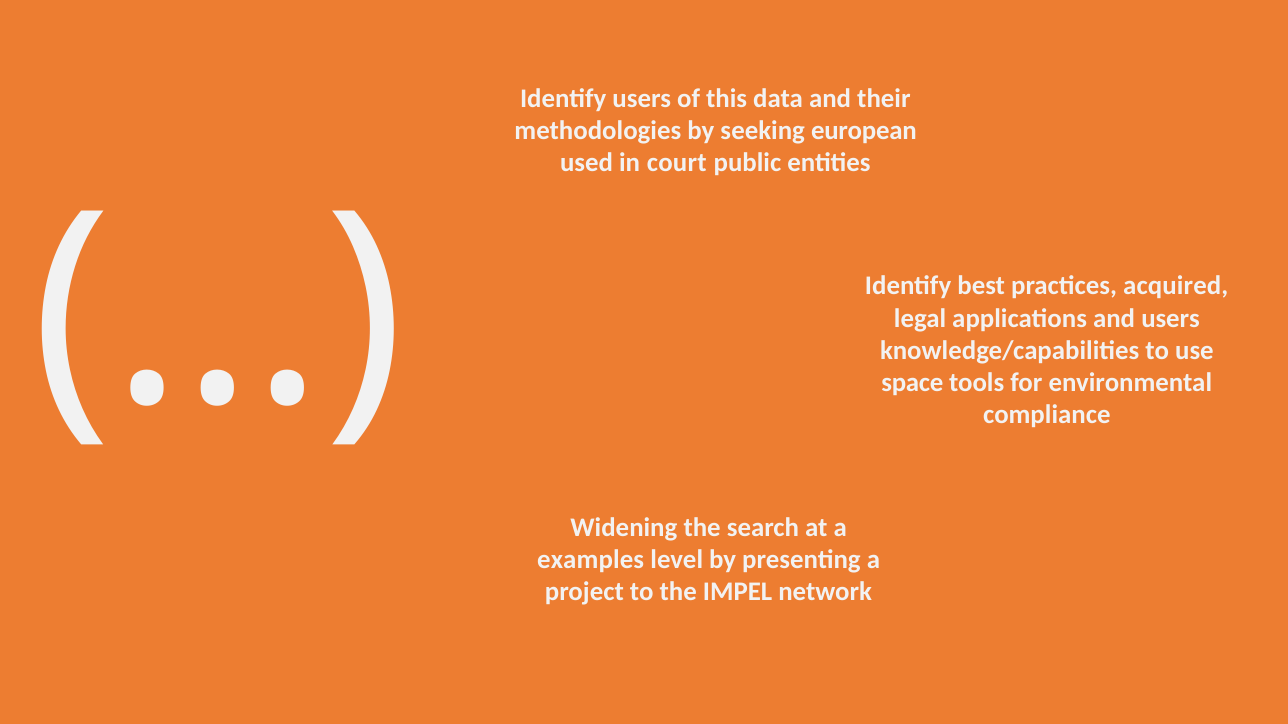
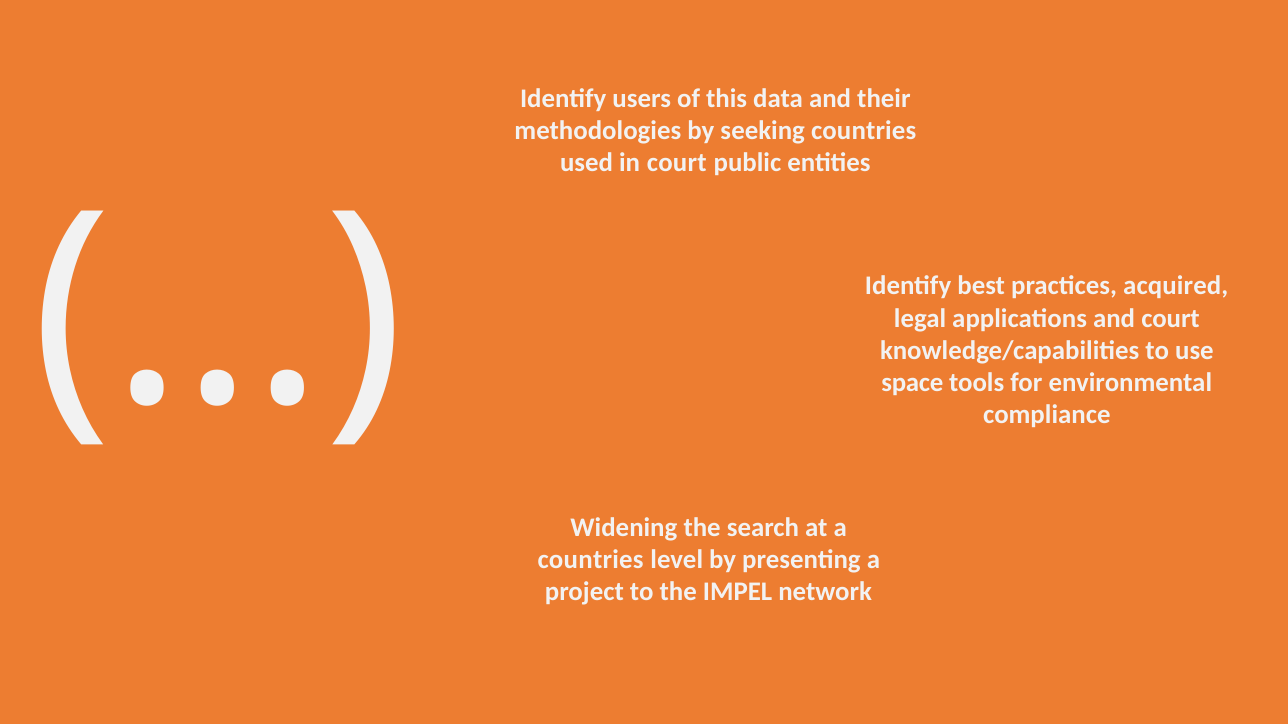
seeking european: european -> countries (864, 131)
and users: users -> court (1171, 318)
examples: examples -> countries (591, 560)
